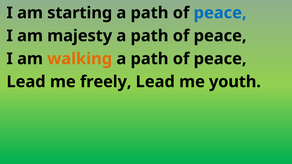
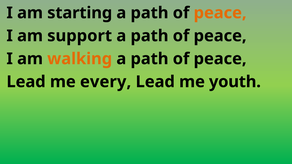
peace colour: blue -> orange (220, 13)
majesty: majesty -> support (80, 36)
freely: freely -> every (106, 82)
